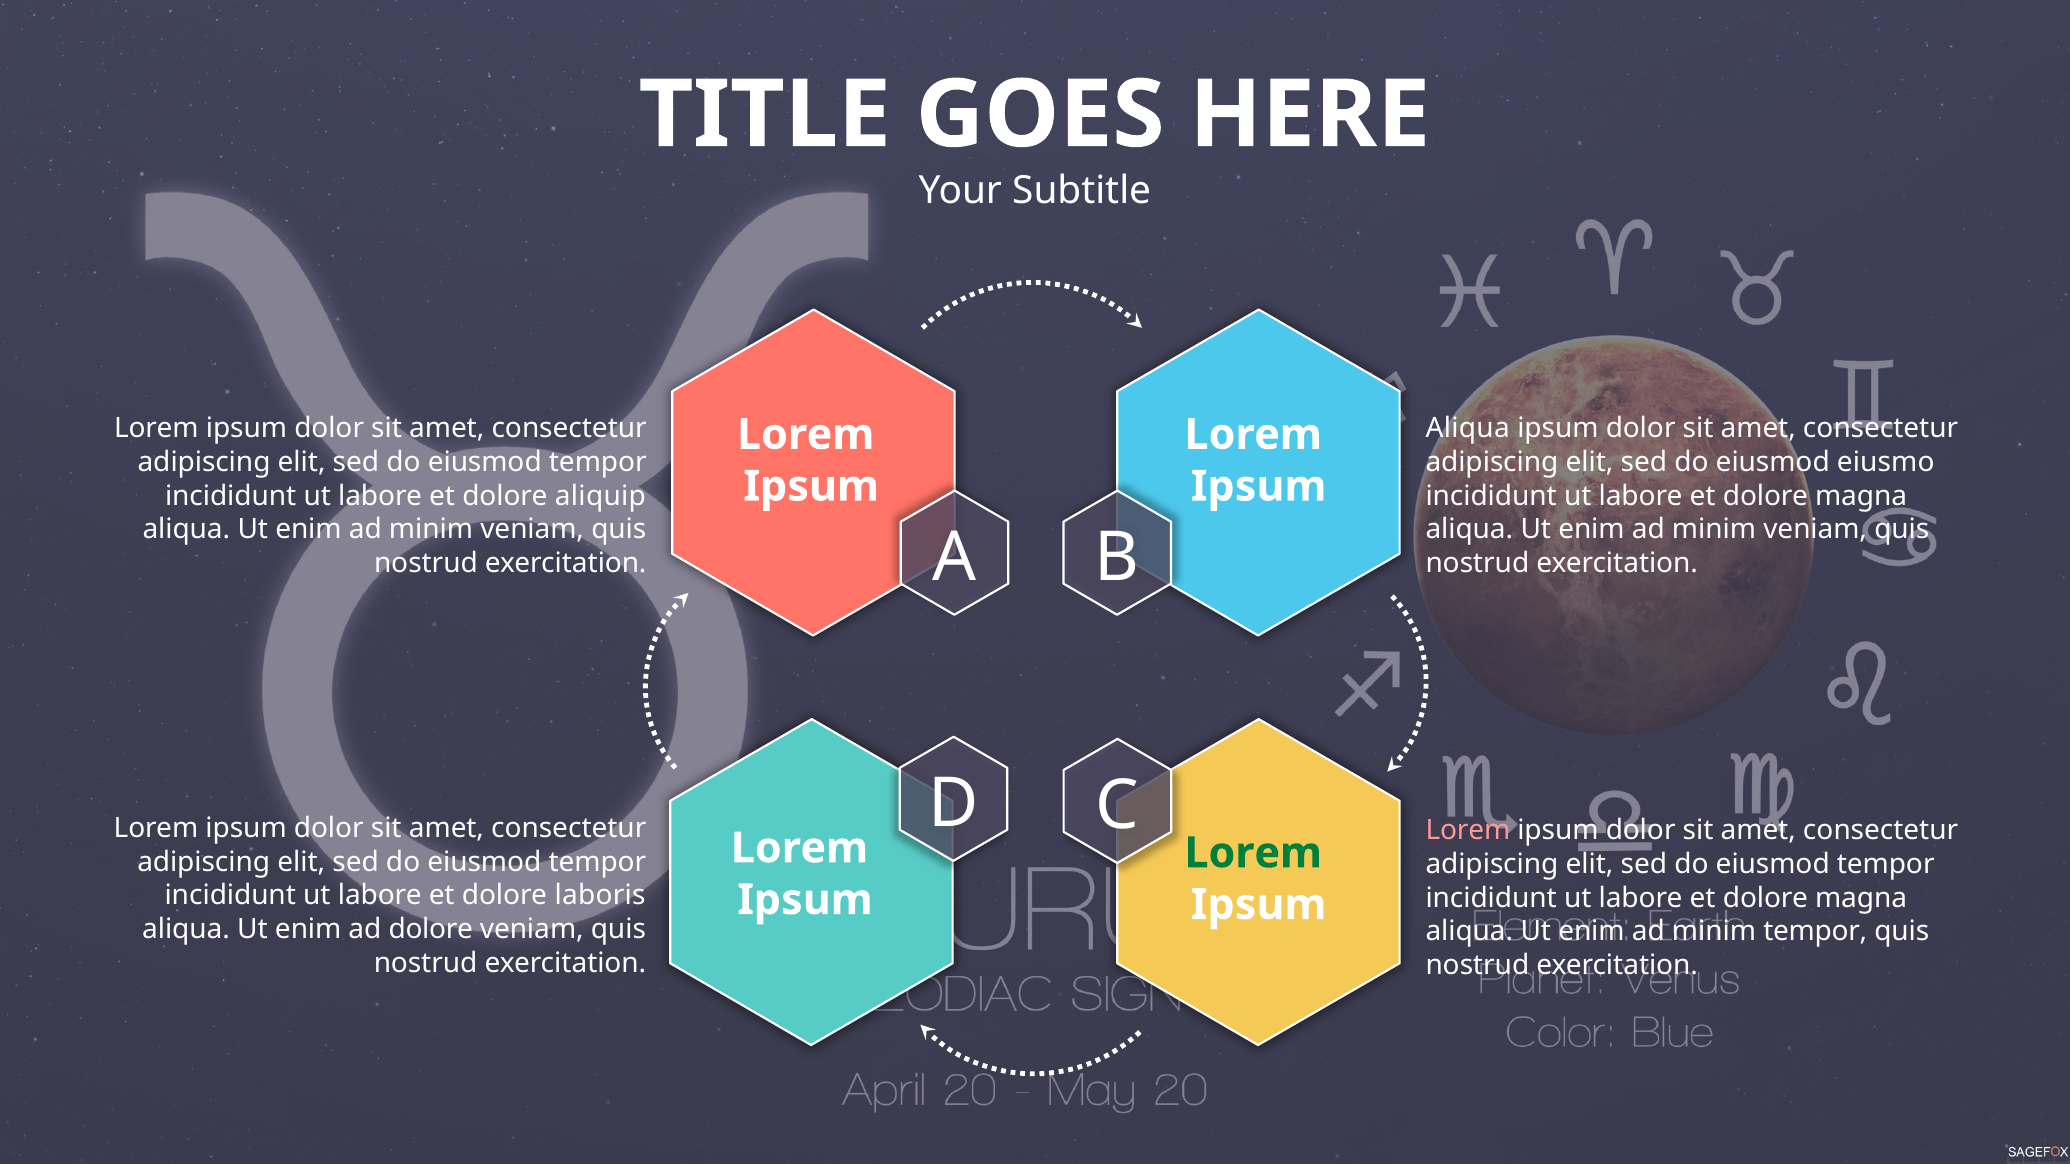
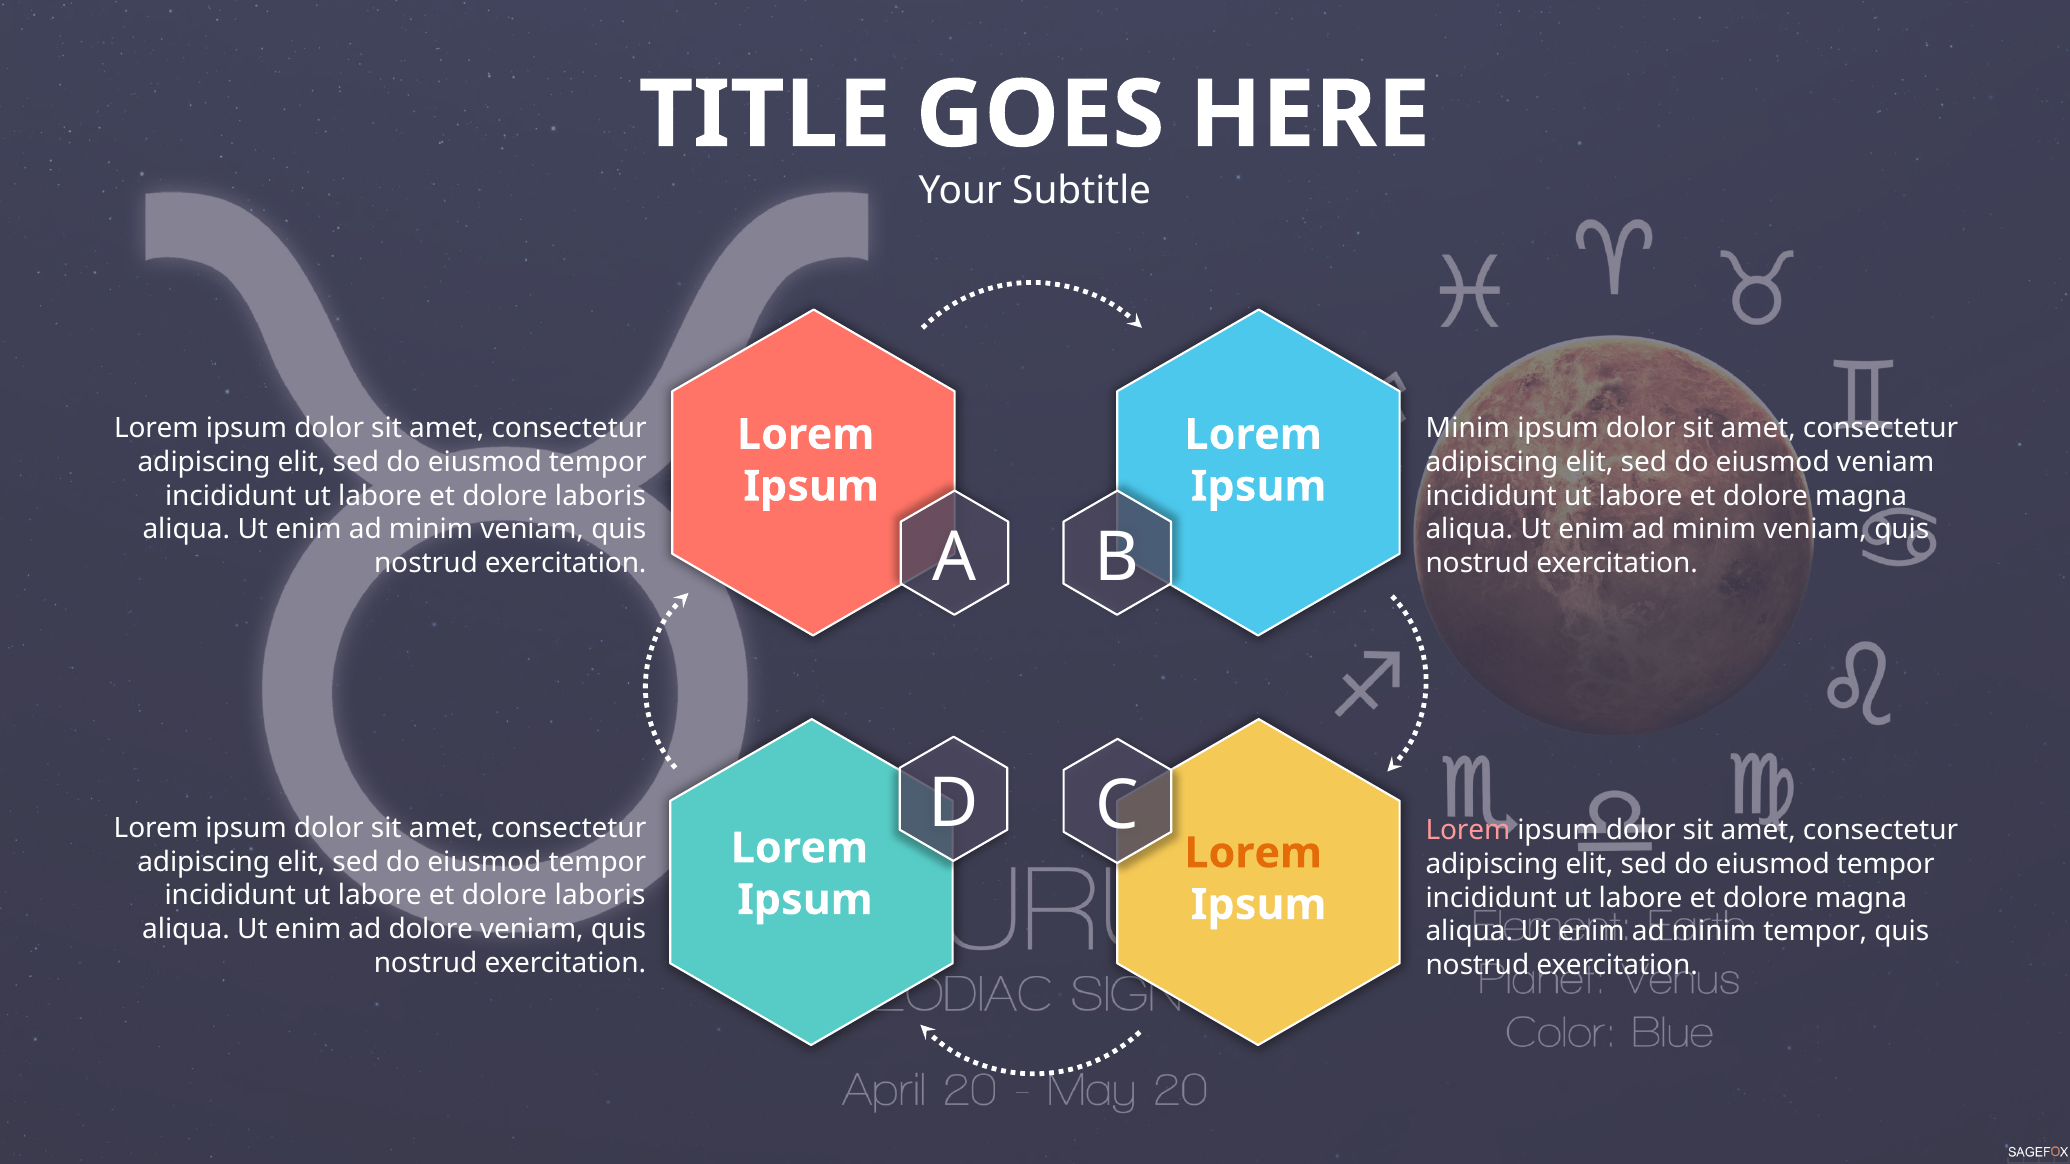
Aliqua: Aliqua -> Minim (1468, 429)
eiusmod eiusmo: eiusmo -> veniam (1886, 462)
aliquip: aliquip -> laboris (600, 496)
Lorem colour: green -> orange (1253, 853)
